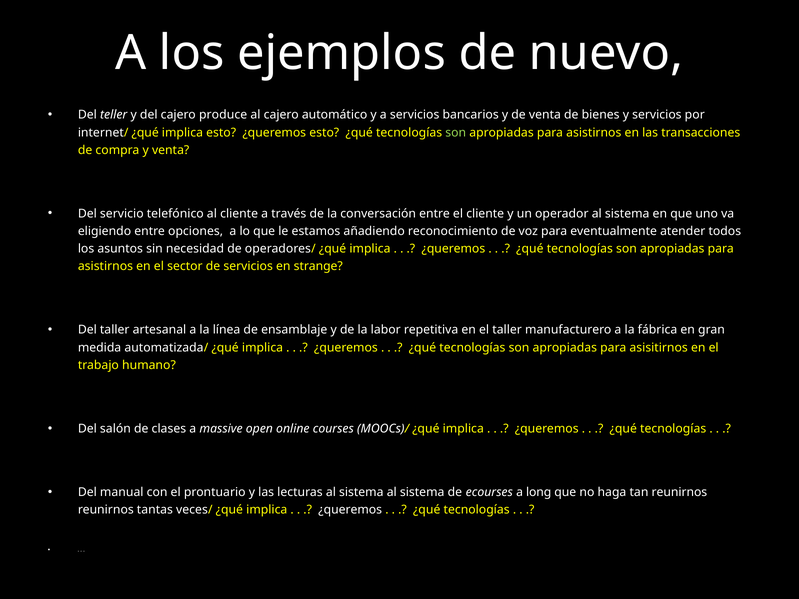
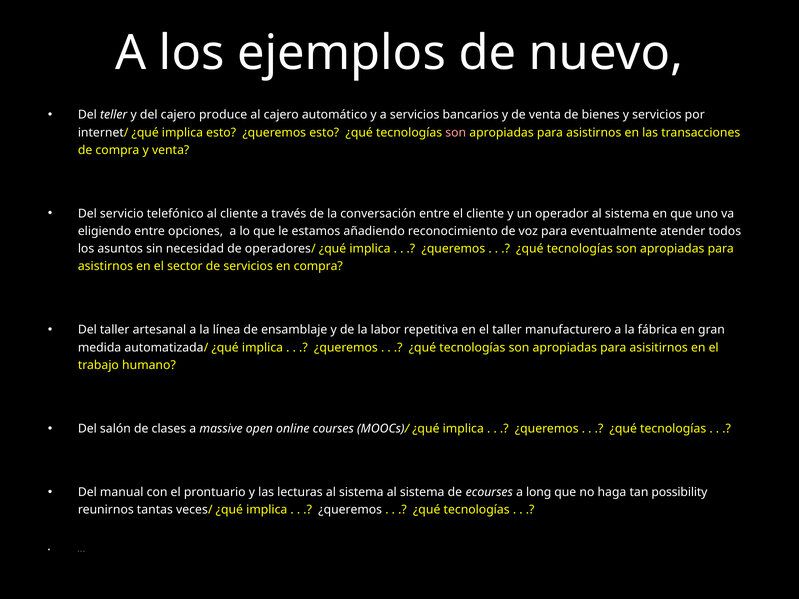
son colour: light green -> pink (456, 133)
en strange: strange -> compra (318, 267)
tan reunirnos: reunirnos -> possibility (679, 492)
